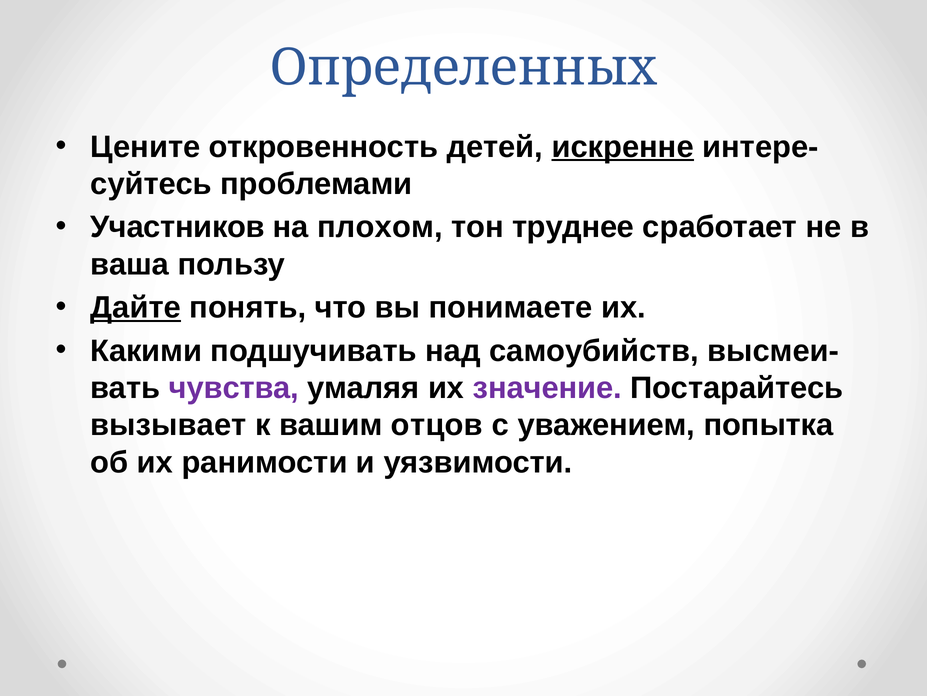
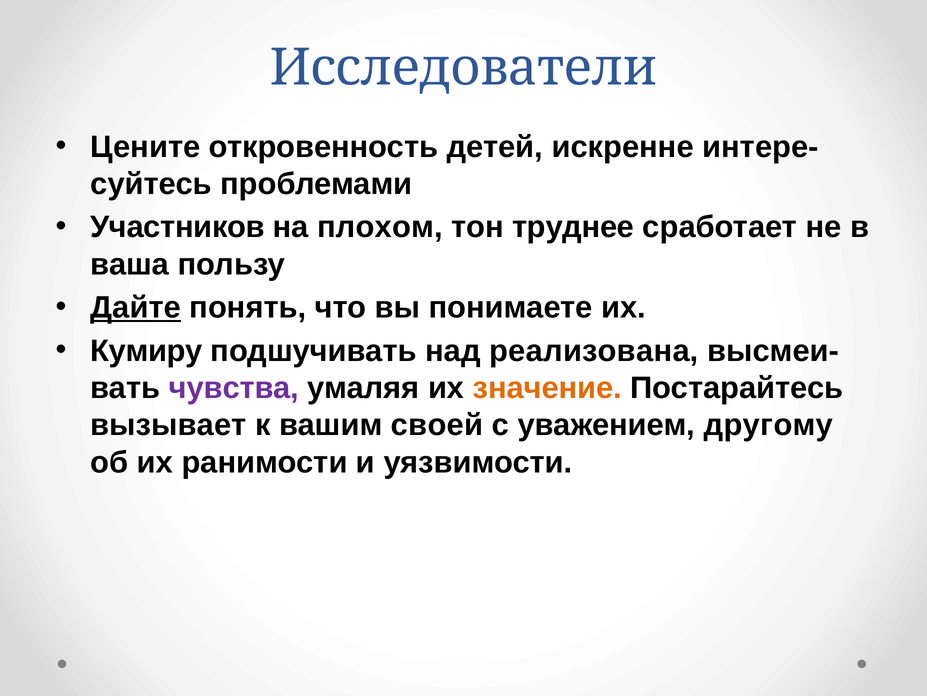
Определенных: Определенных -> Исследователи (464, 67)
искренне underline: present -> none (623, 147)
Какими: Какими -> Кумиру (146, 351)
самоубийств: самоубийств -> реализована (594, 351)
значение colour: purple -> orange (547, 388)
отцов: отцов -> своей (437, 425)
попытка: попытка -> другому (768, 425)
